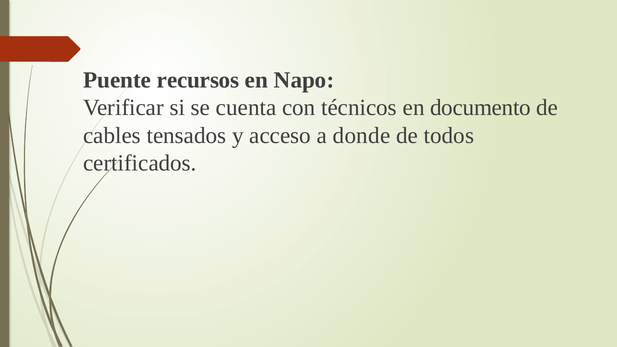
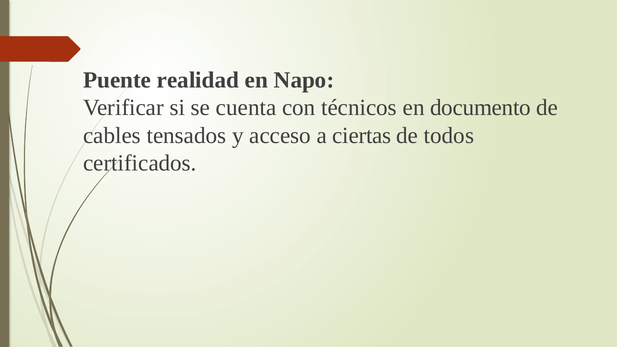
recursos: recursos -> realidad (198, 80)
donde: donde -> ciertas (362, 136)
